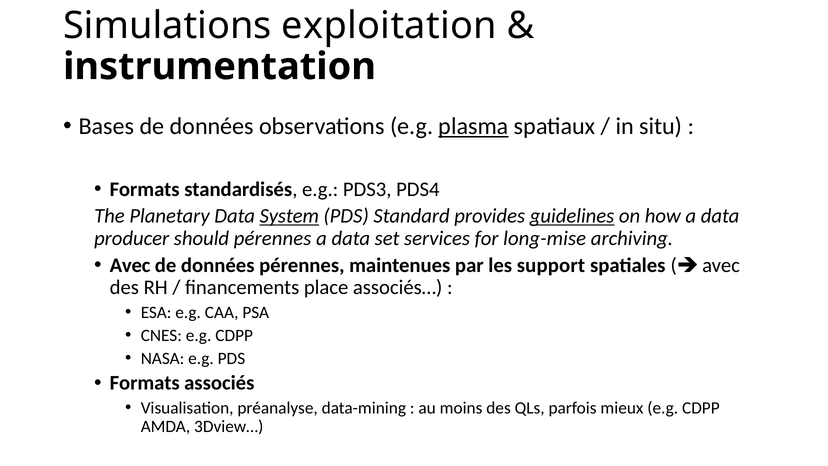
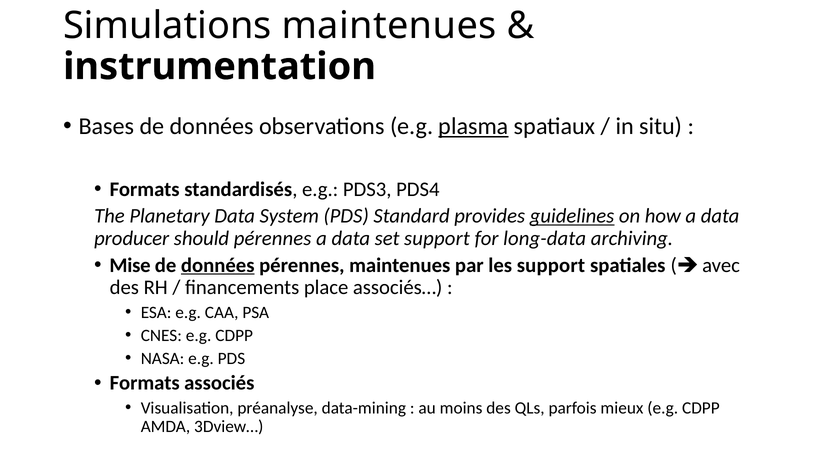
Simulations exploitation: exploitation -> maintenues (389, 26)
System underline: present -> none (289, 216)
set services: services -> support (437, 238)
long-mise: long-mise -> long-data (545, 238)
Avec: Avec -> Mise (130, 265)
données underline: none -> present (218, 265)
